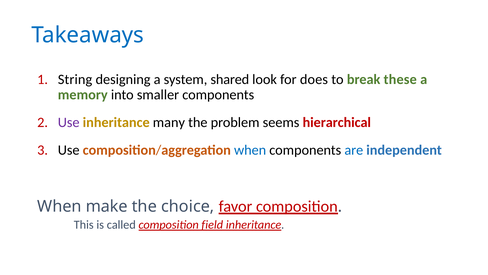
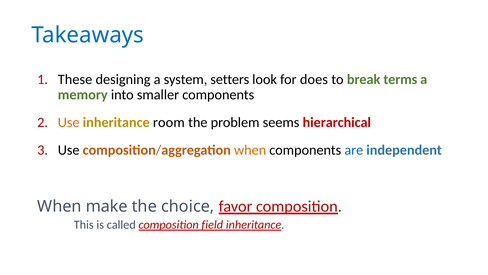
String: String -> These (75, 79)
shared: shared -> setters (230, 79)
these: these -> terms (400, 79)
Use colour: purple -> orange (69, 122)
many: many -> room (169, 122)
when colour: blue -> orange (250, 150)
